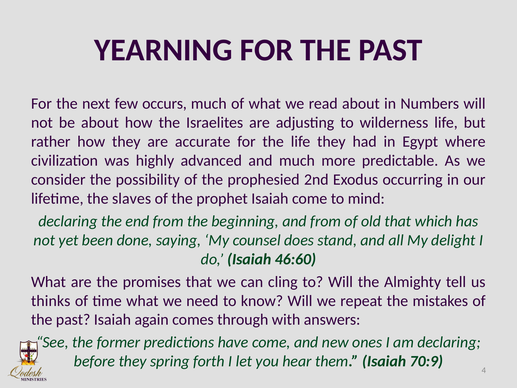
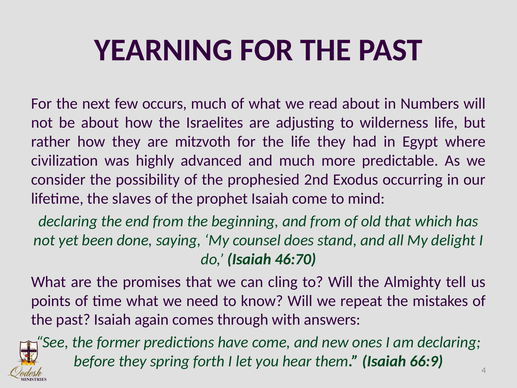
accurate: accurate -> mitzvoth (203, 142)
46:60: 46:60 -> 46:70 (295, 259)
thinks: thinks -> points (51, 301)
70:9: 70:9 -> 66:9 (426, 361)
